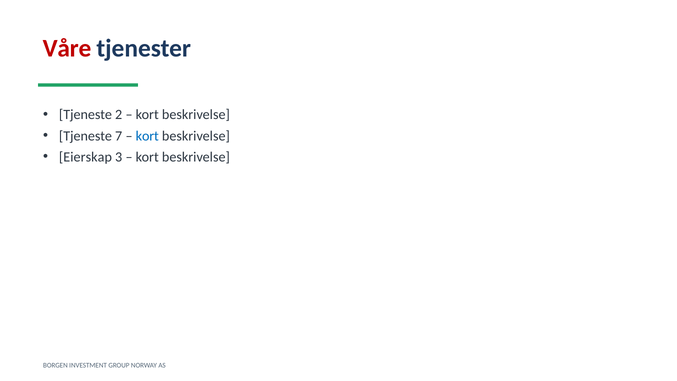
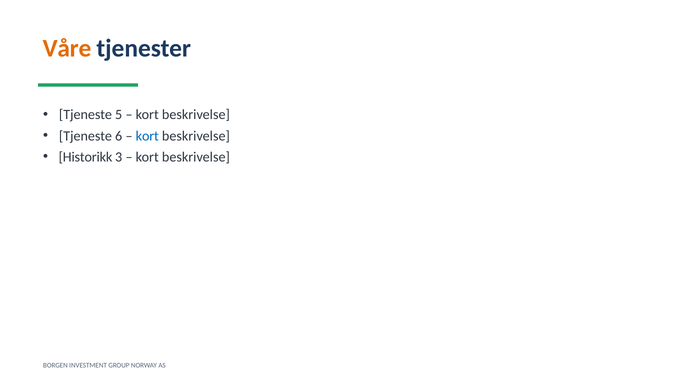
Våre colour: red -> orange (67, 48)
2: 2 -> 5 (119, 115)
7: 7 -> 6 (119, 136)
Eierskap: Eierskap -> Historikk (86, 157)
